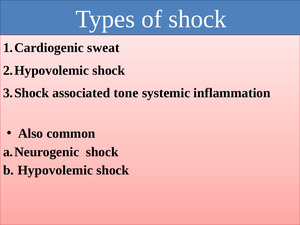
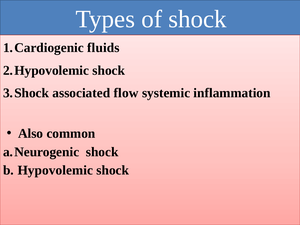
sweat: sweat -> fluids (103, 48)
tone: tone -> flow (126, 93)
